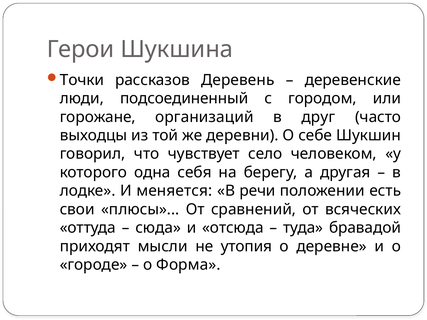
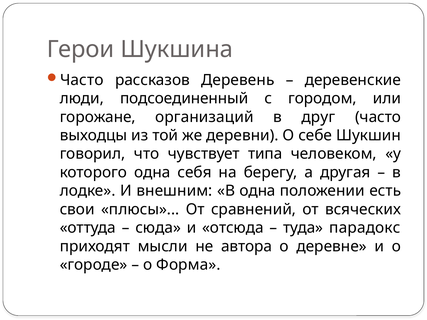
Точки: Точки -> Часто (82, 80)
село: село -> типа (265, 154)
меняется: меняется -> внешним (174, 191)
В речи: речи -> одна (258, 191)
бравадой: бравадой -> парадокс (365, 228)
утопия: утопия -> автора (247, 246)
